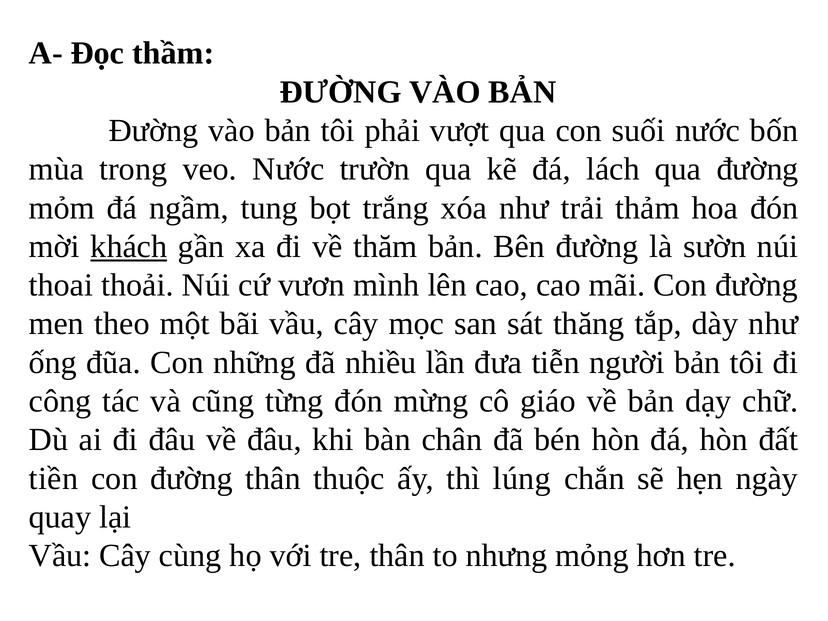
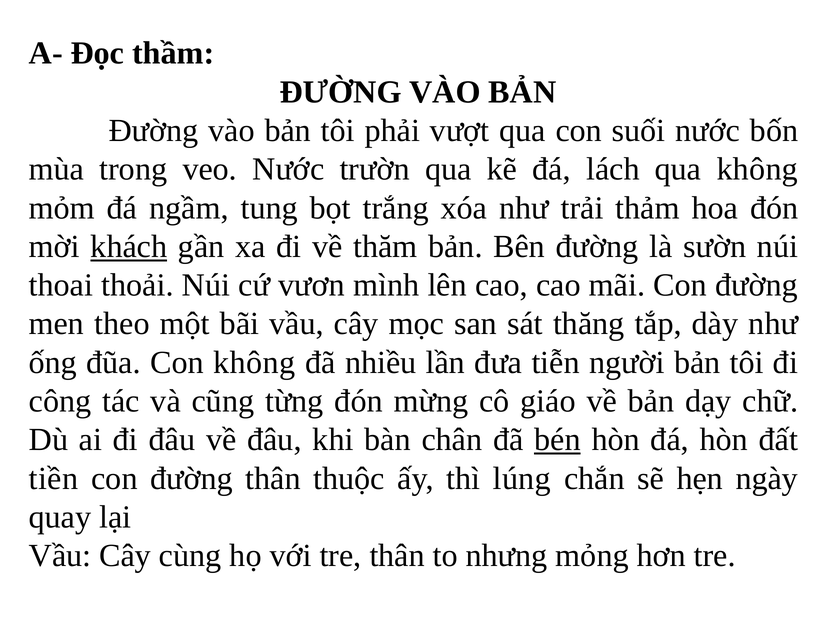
qua đường: đường -> không (757, 169)
Con những: những -> không (254, 363)
bén underline: none -> present (557, 440)
